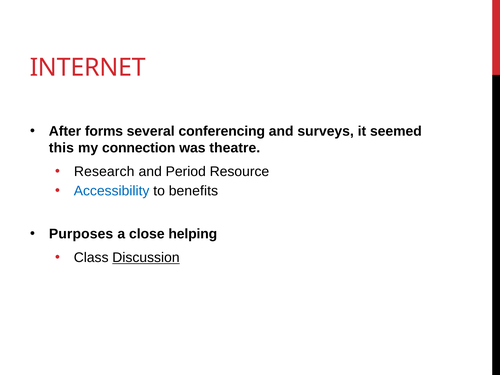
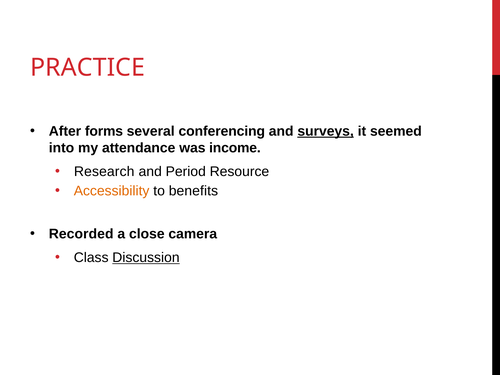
INTERNET: INTERNET -> PRACTICE (88, 68)
surveys underline: none -> present (326, 131)
this: this -> into (61, 148)
connection: connection -> attendance (139, 148)
theatre: theatre -> income (235, 148)
Accessibility colour: blue -> orange (112, 191)
Purposes: Purposes -> Recorded (81, 234)
helping: helping -> camera (193, 234)
